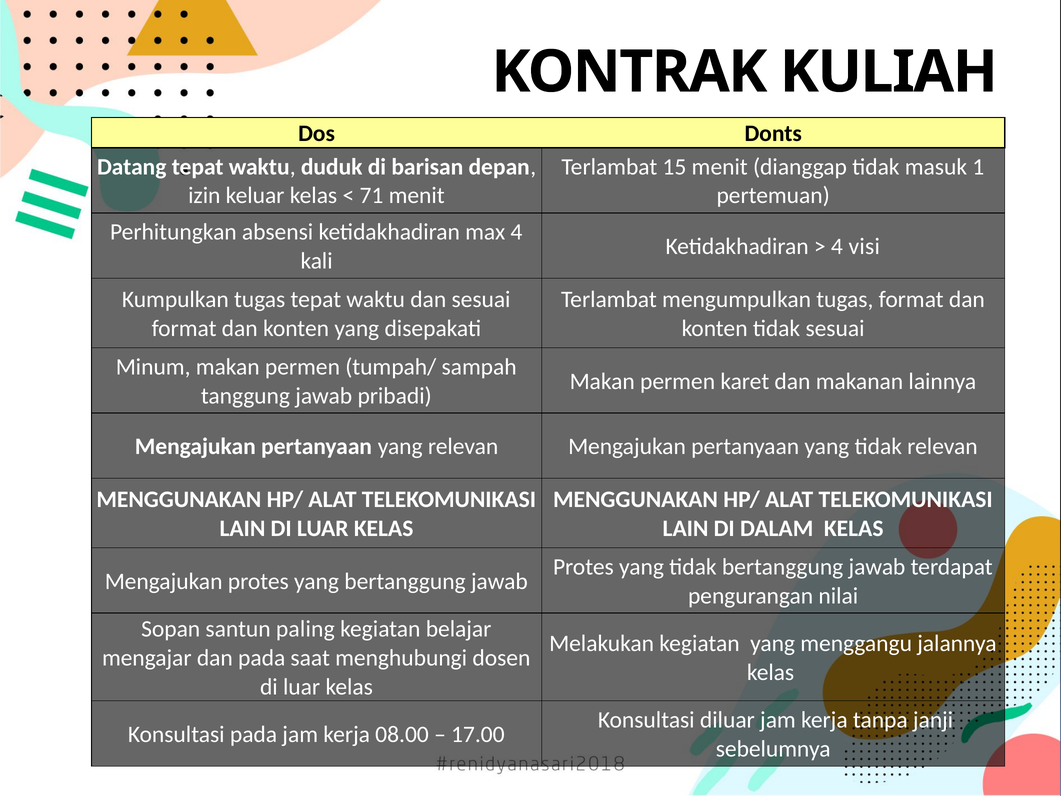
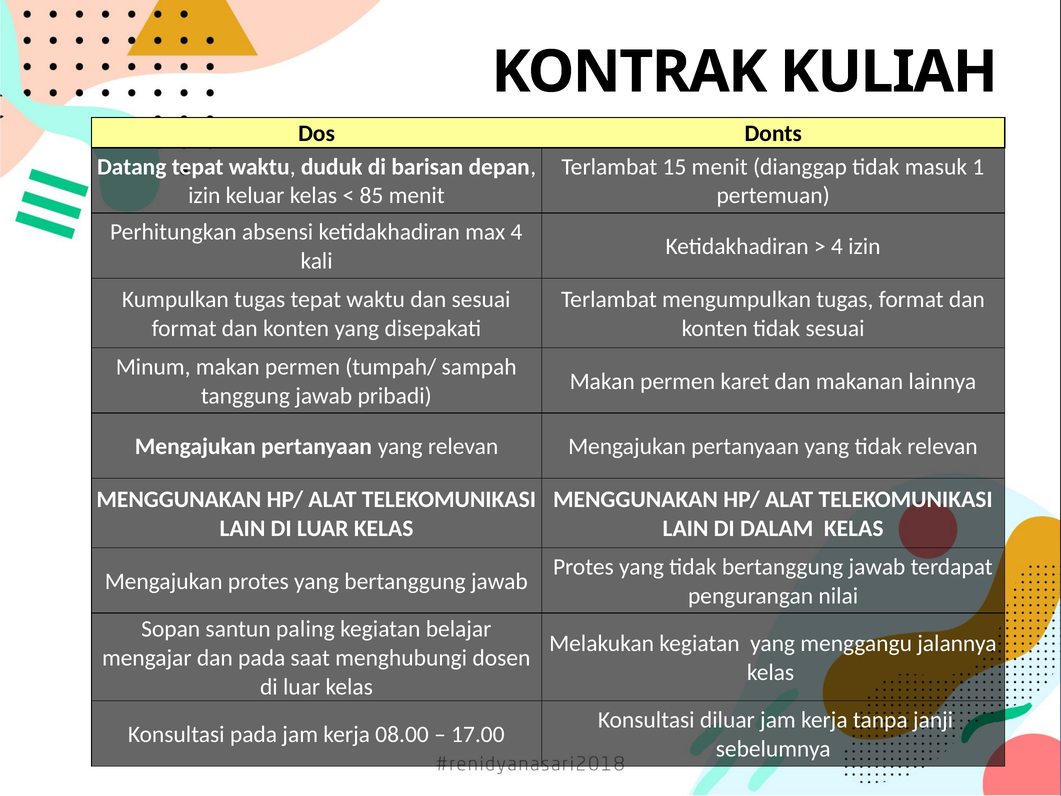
71: 71 -> 85 (371, 196)
4 visi: visi -> izin (864, 246)
